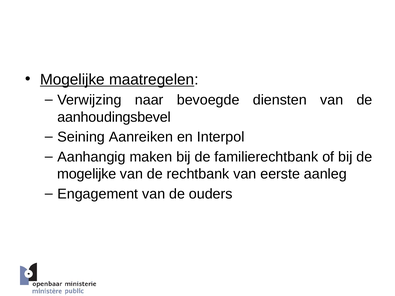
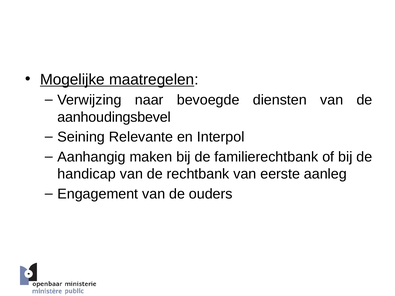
Aanreiken: Aanreiken -> Relevante (141, 137)
mogelijke: mogelijke -> handicap (87, 174)
